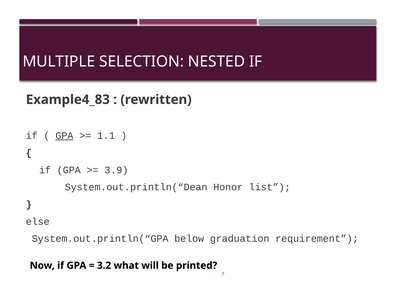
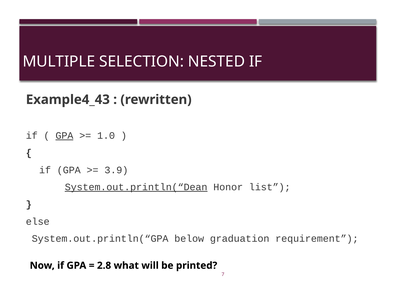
Example4_83: Example4_83 -> Example4_43 (68, 100)
1.1: 1.1 -> 1.0 (106, 136)
System.out.println(“Dean underline: none -> present (136, 187)
3.2: 3.2 -> 2.8 (104, 266)
